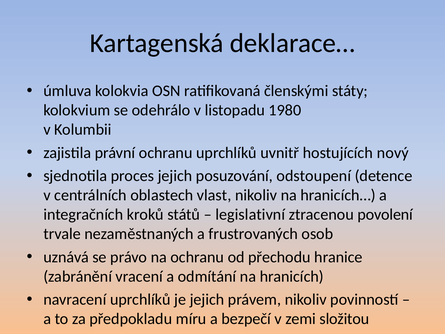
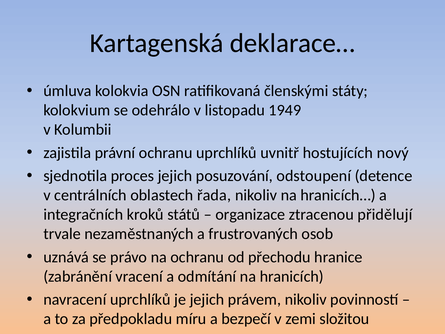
1980: 1980 -> 1949 (285, 110)
vlast: vlast -> řada (214, 195)
legislativní: legislativní -> organizace (250, 214)
povolení: povolení -> přidělují (385, 214)
